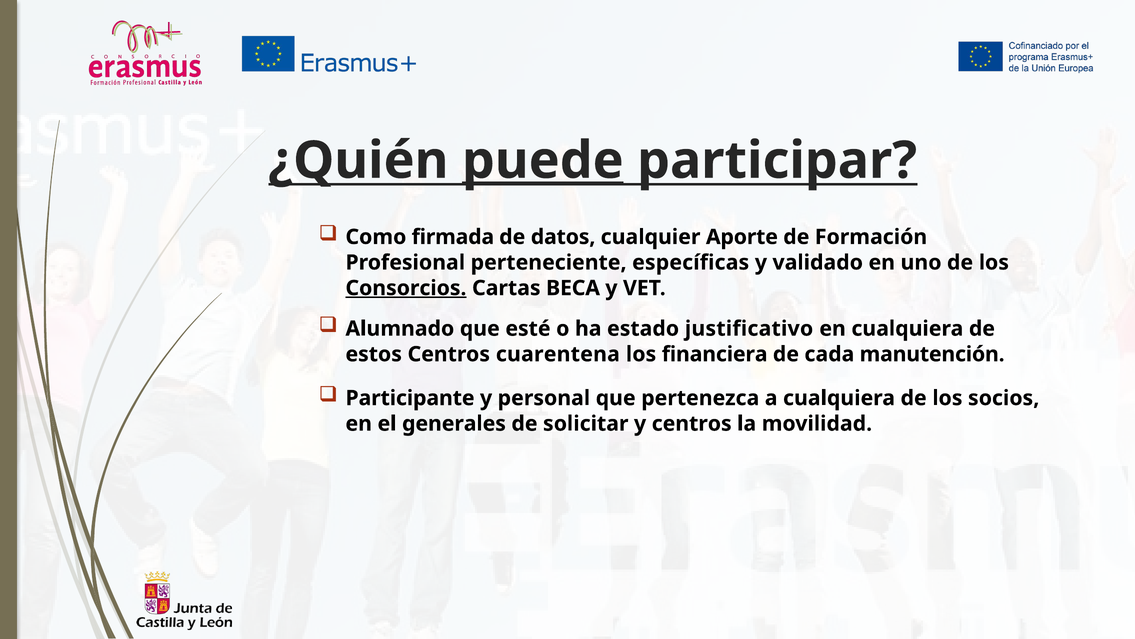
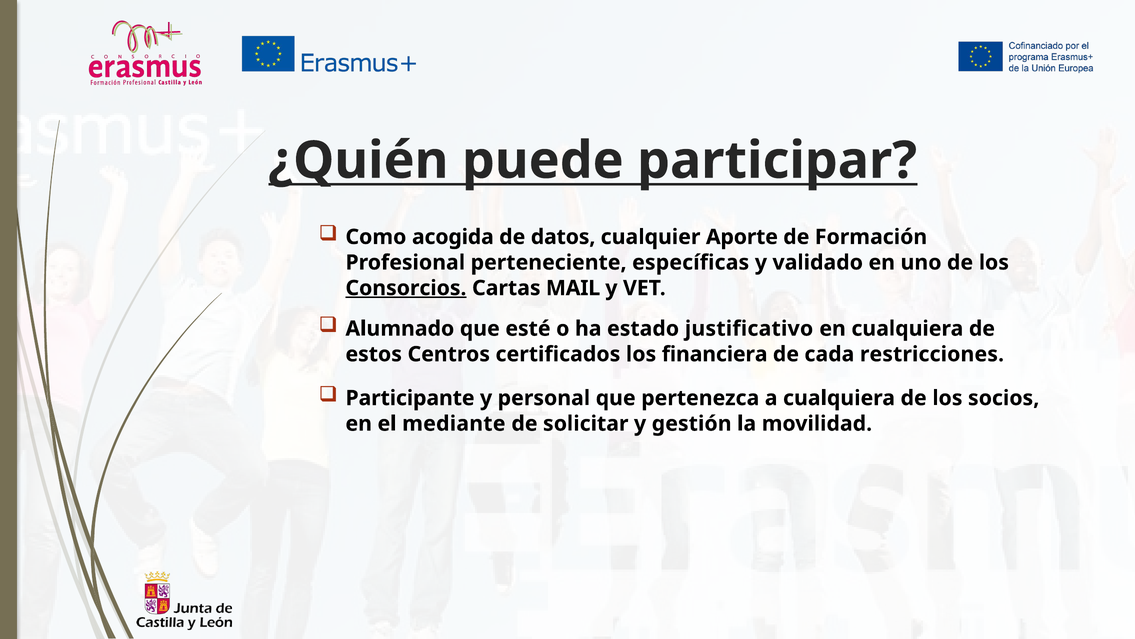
puede underline: present -> none (543, 161)
firmada: firmada -> acogida (453, 237)
BECA: BECA -> MAIL (573, 288)
cuarentena: cuarentena -> certificados (558, 354)
manutención: manutención -> restricciones (932, 354)
generales: generales -> mediante (454, 423)
y centros: centros -> gestión (692, 423)
